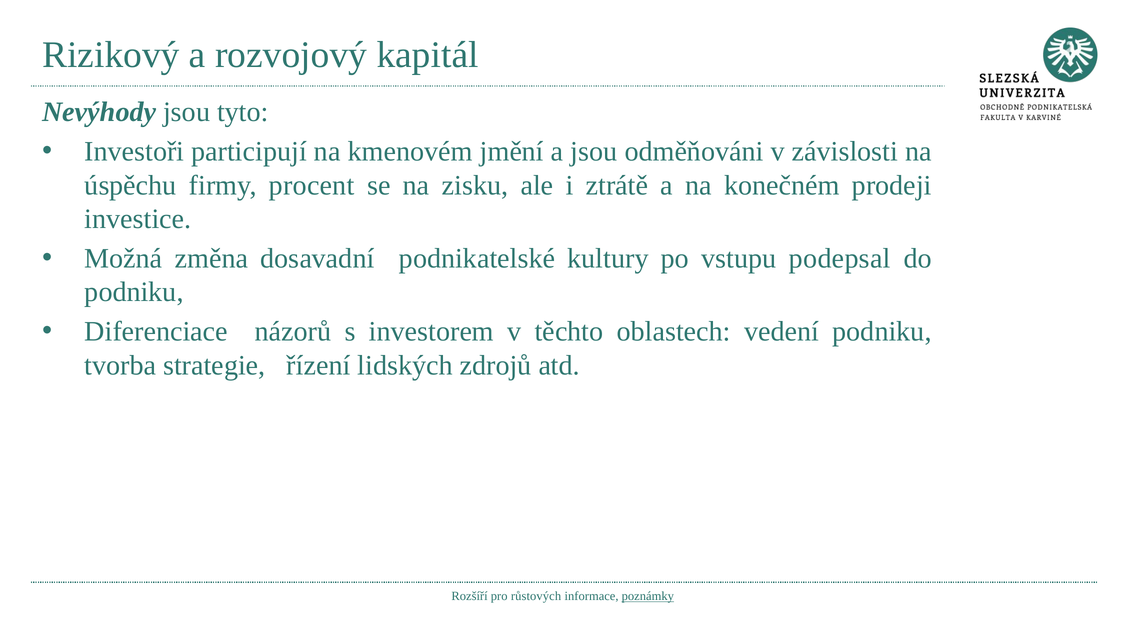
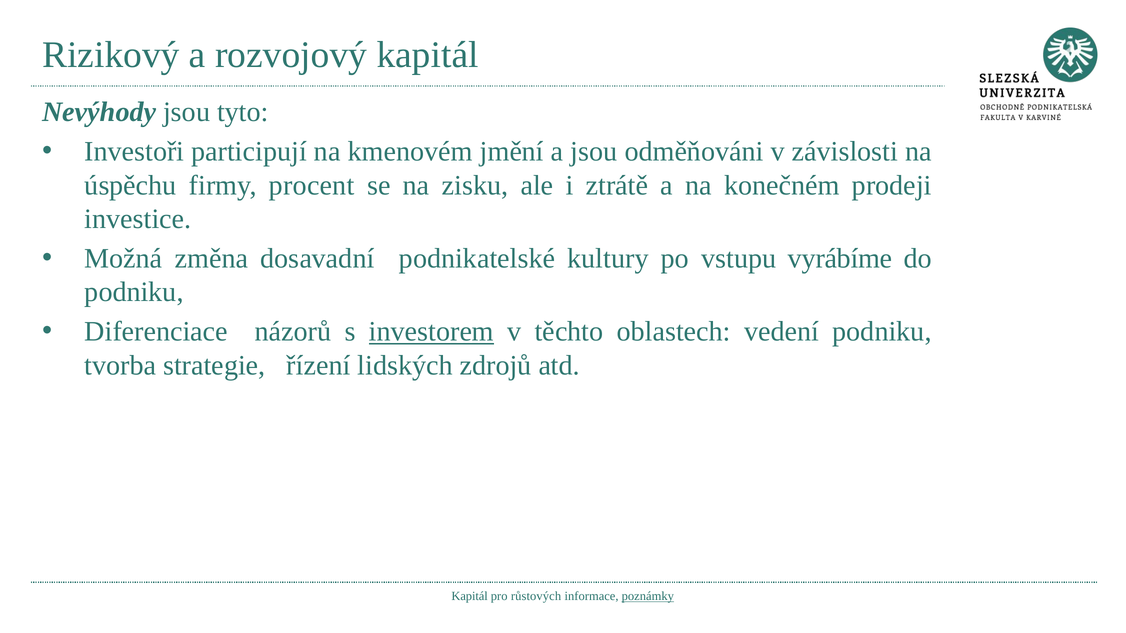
podepsal: podepsal -> vyrábíme (840, 259)
investorem underline: none -> present (431, 332)
Rozšíří: Rozšíří -> Kapitál (470, 597)
